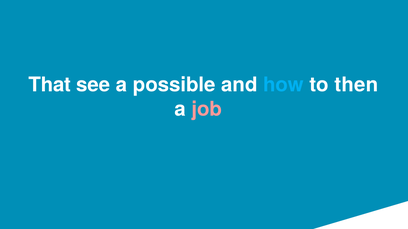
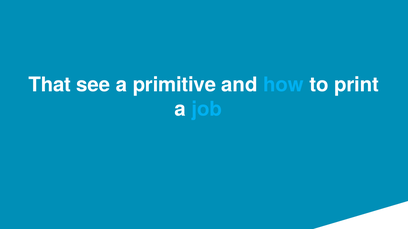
possible: possible -> primitive (174, 85)
then: then -> print (357, 85)
job colour: pink -> light blue (207, 109)
